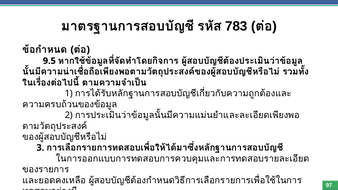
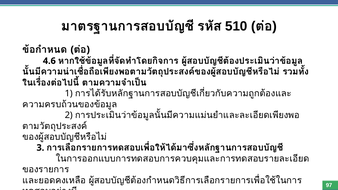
783: 783 -> 510 (236, 26)
9.5: 9.5 -> 4.6 (49, 61)
